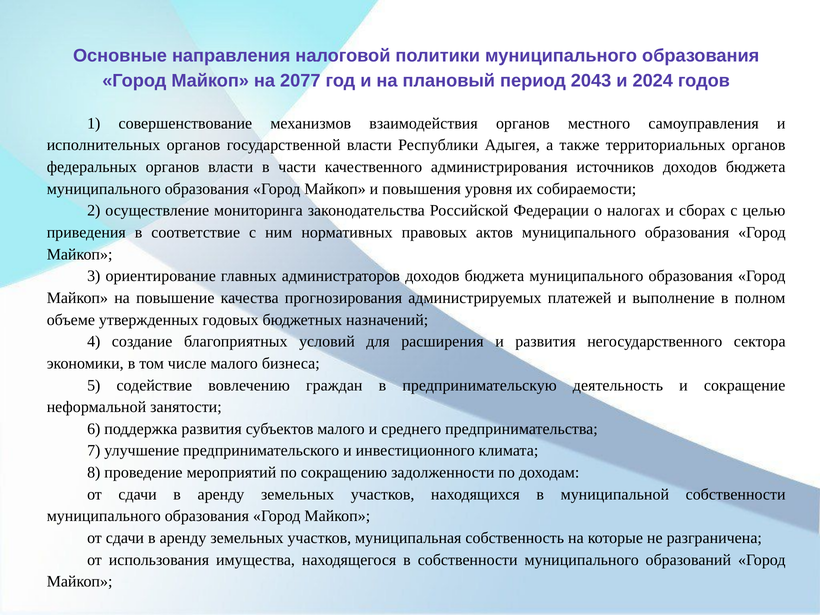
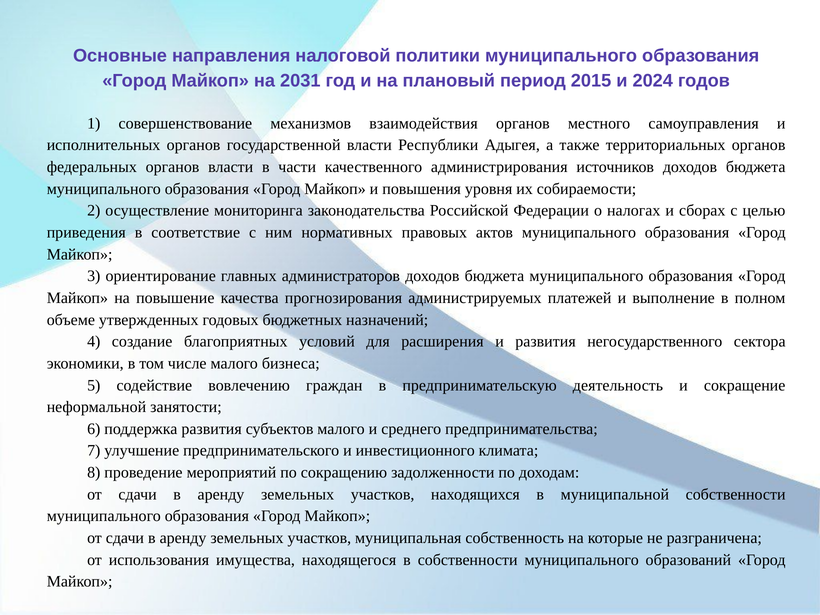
2077: 2077 -> 2031 (300, 81)
2043: 2043 -> 2015 (591, 81)
